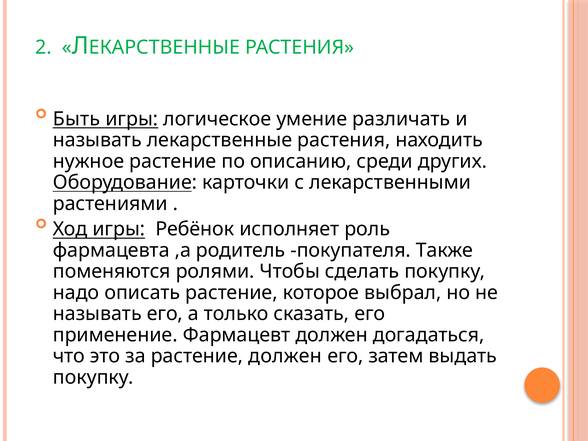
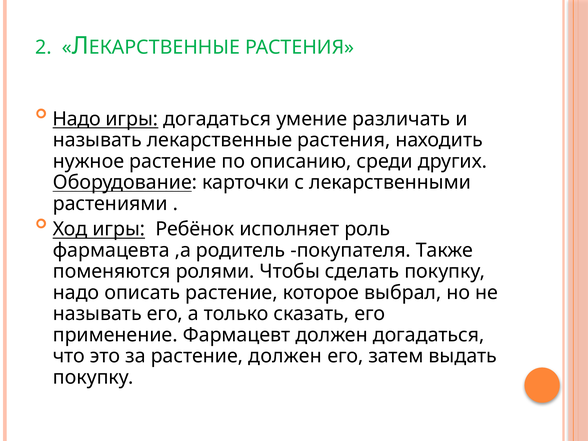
Быть: Быть -> Надо (77, 119)
игры логическое: логическое -> догадаться (217, 119)
